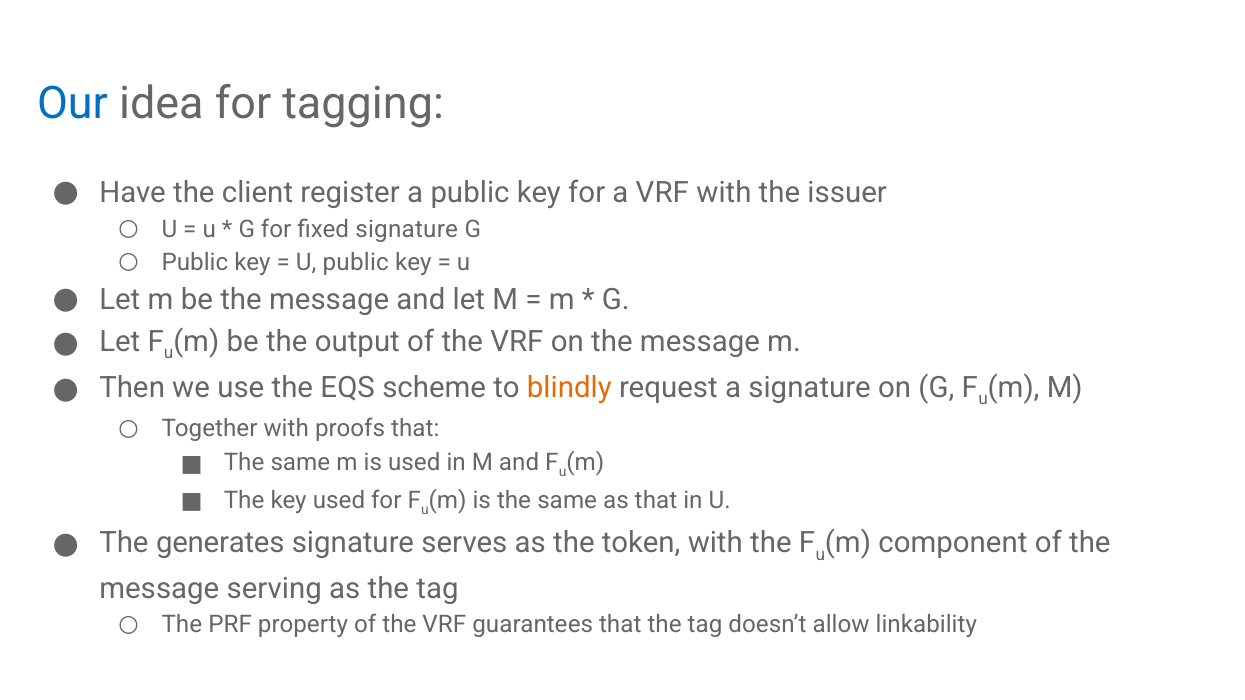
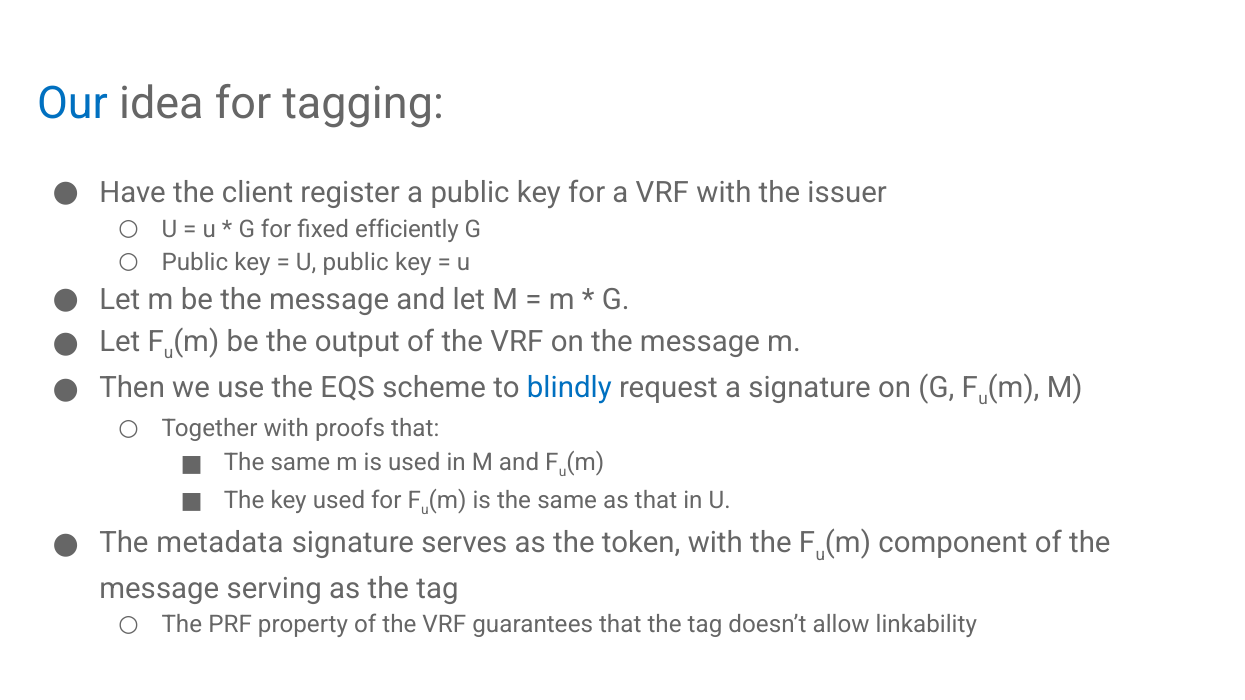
fixed signature: signature -> efficiently (407, 229)
blindly colour: orange -> blue (569, 388)
generates: generates -> metadata (220, 543)
